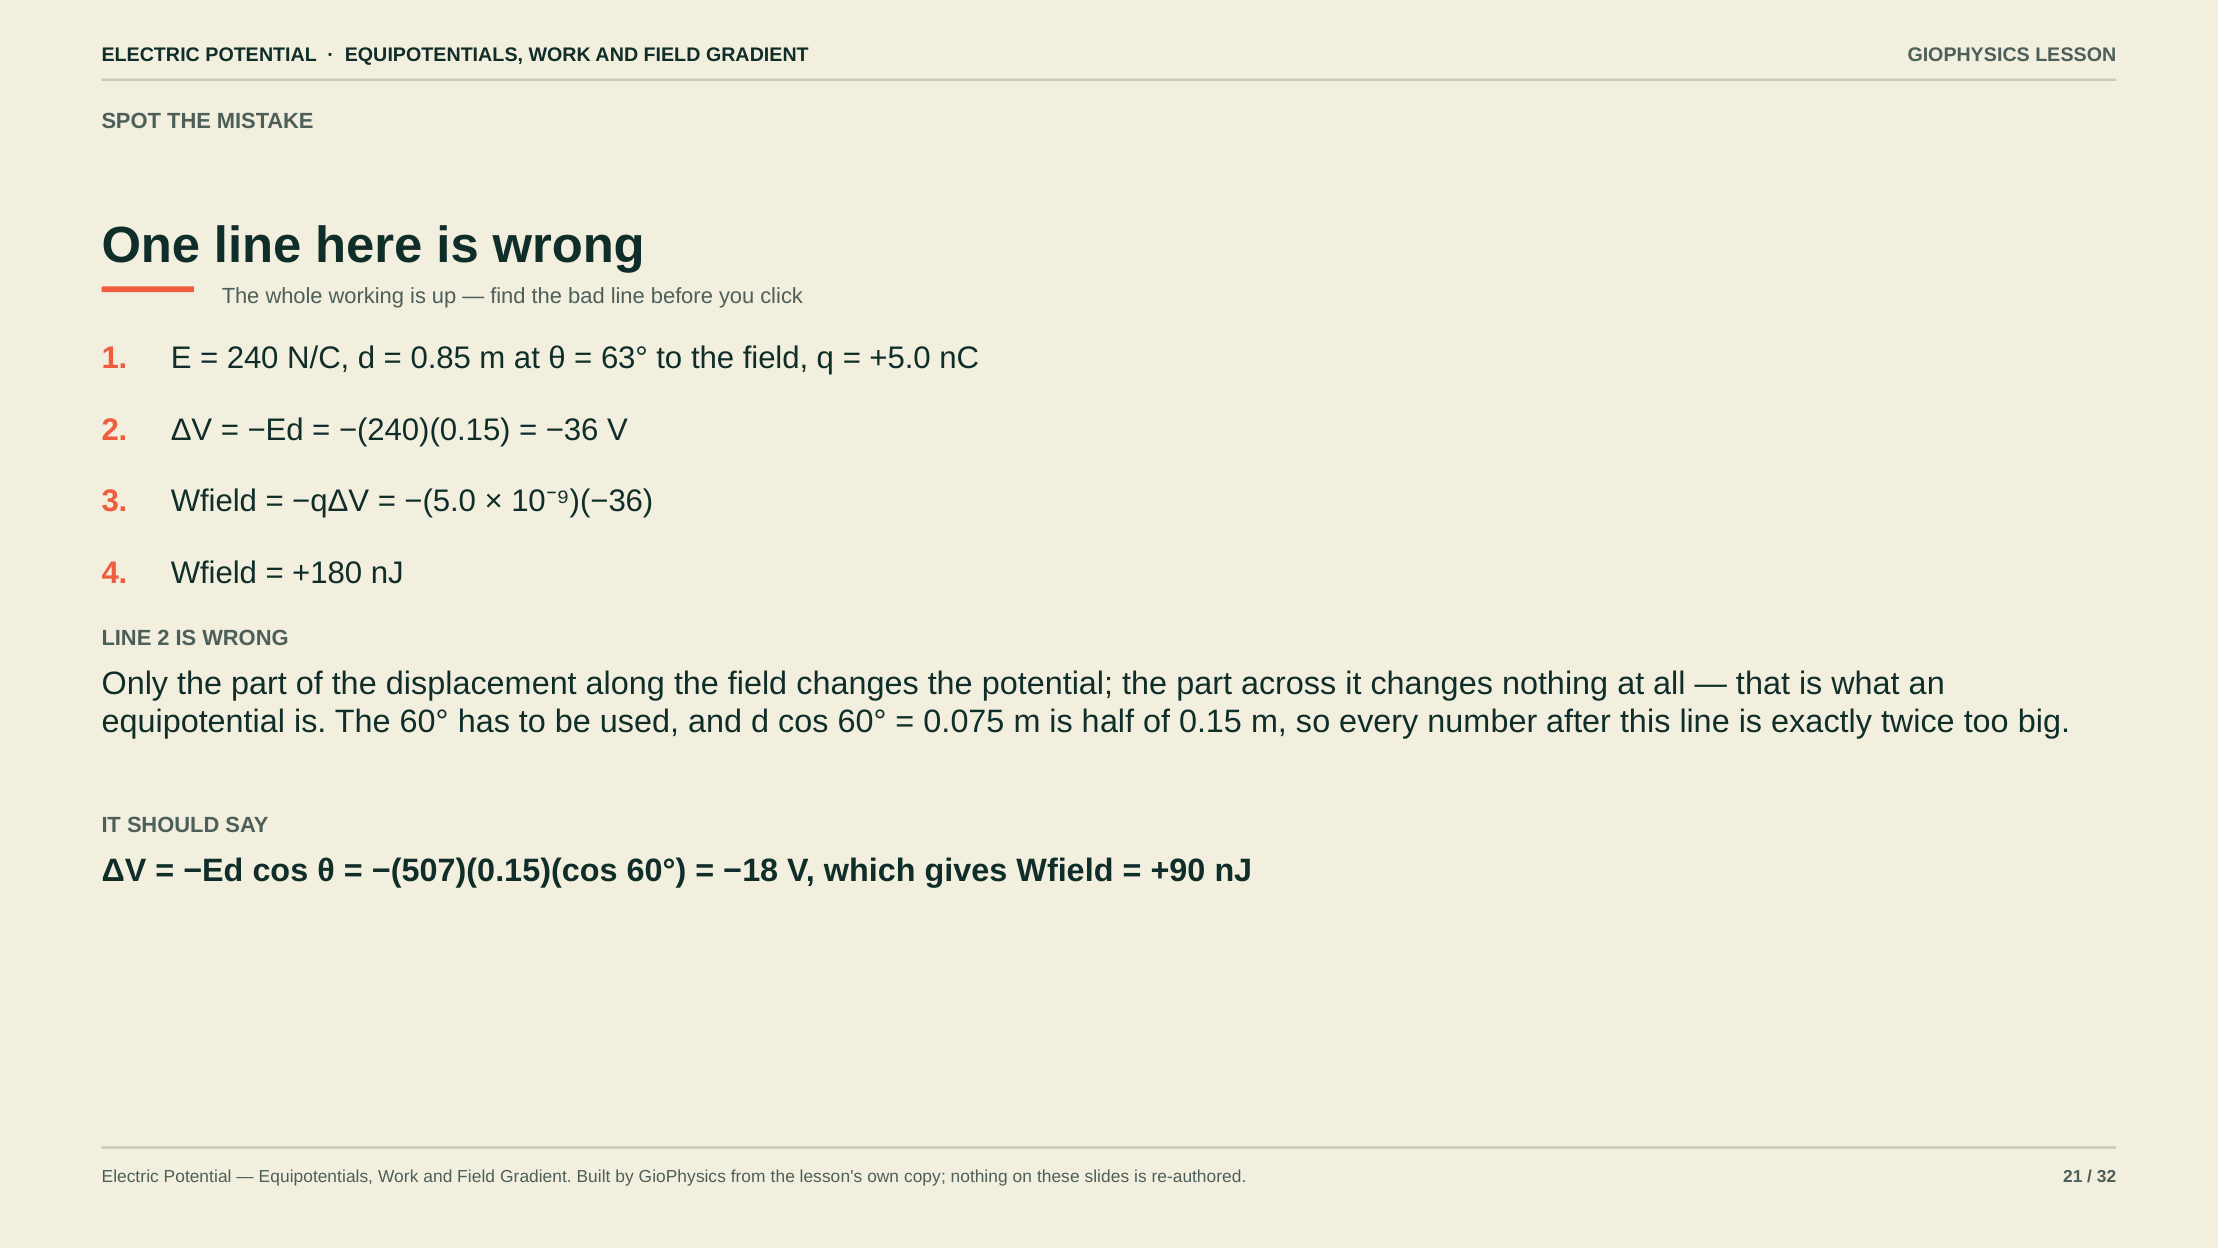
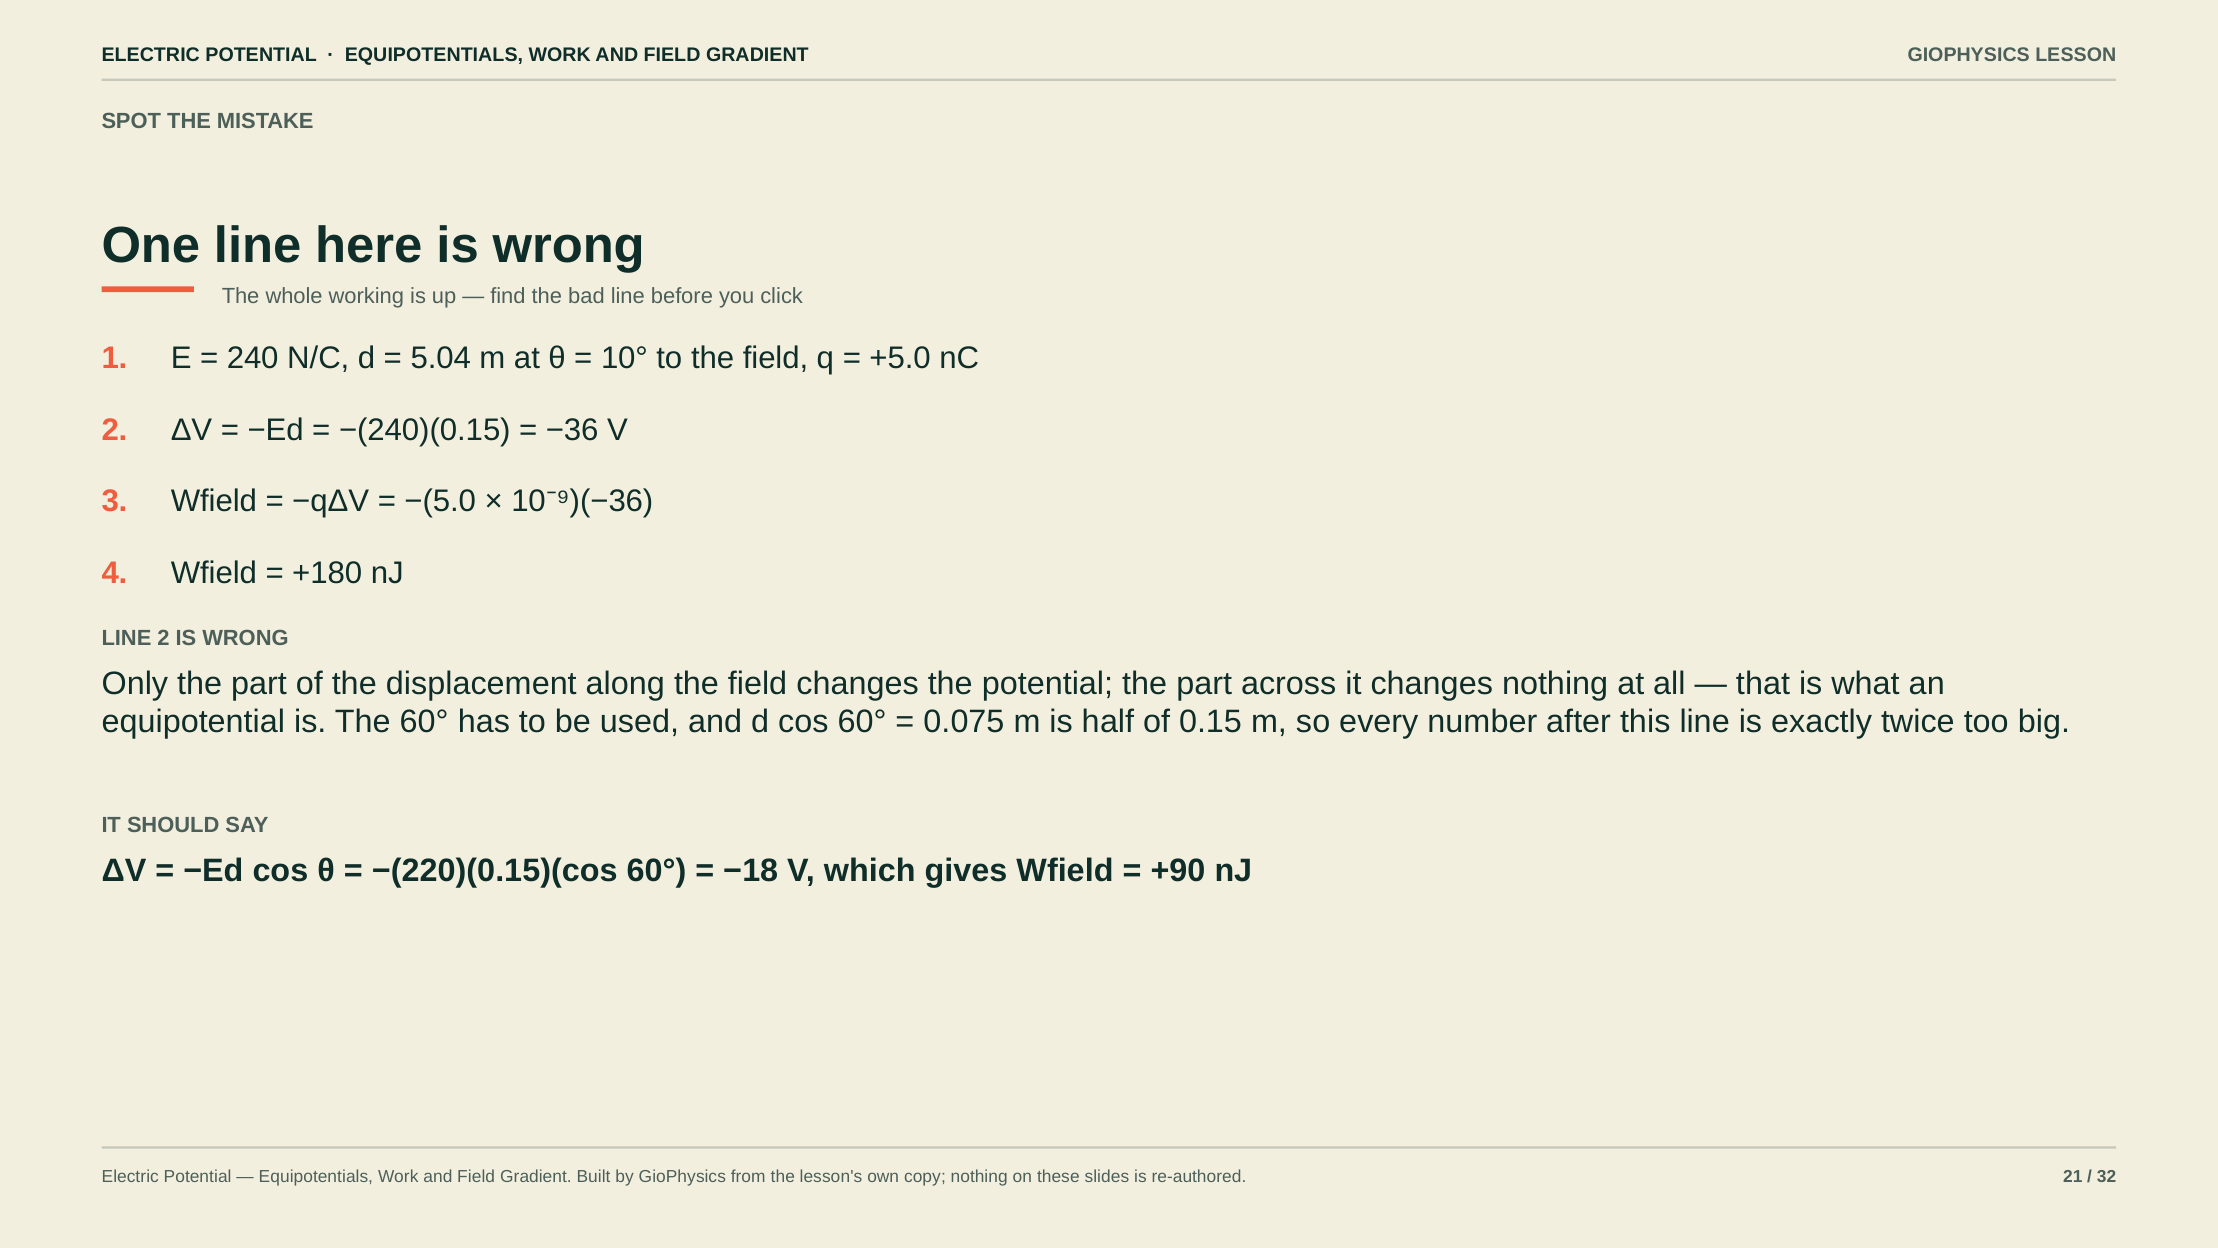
0.85: 0.85 -> 5.04 (441, 358)
63°: 63° -> 10° (624, 358)
−(507)(0.15)(cos: −(507)(0.15)(cos -> −(220)(0.15)(cos (495, 870)
